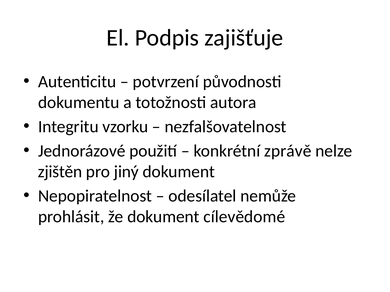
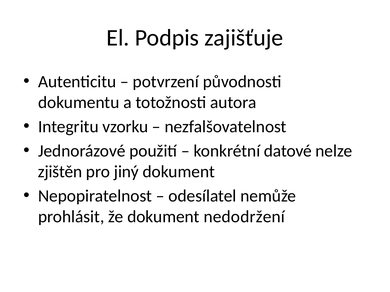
zprávě: zprávě -> datové (288, 151)
cílevědomé: cílevědomé -> nedodržení (244, 217)
